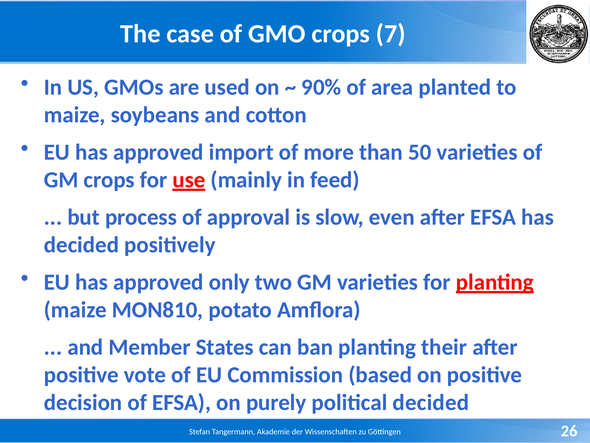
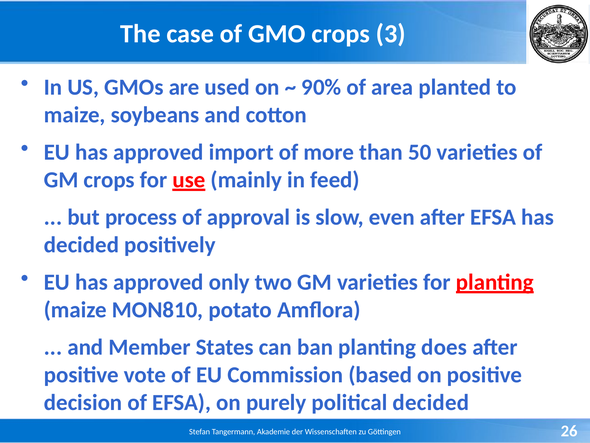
7: 7 -> 3 (391, 34)
their: their -> does (444, 347)
